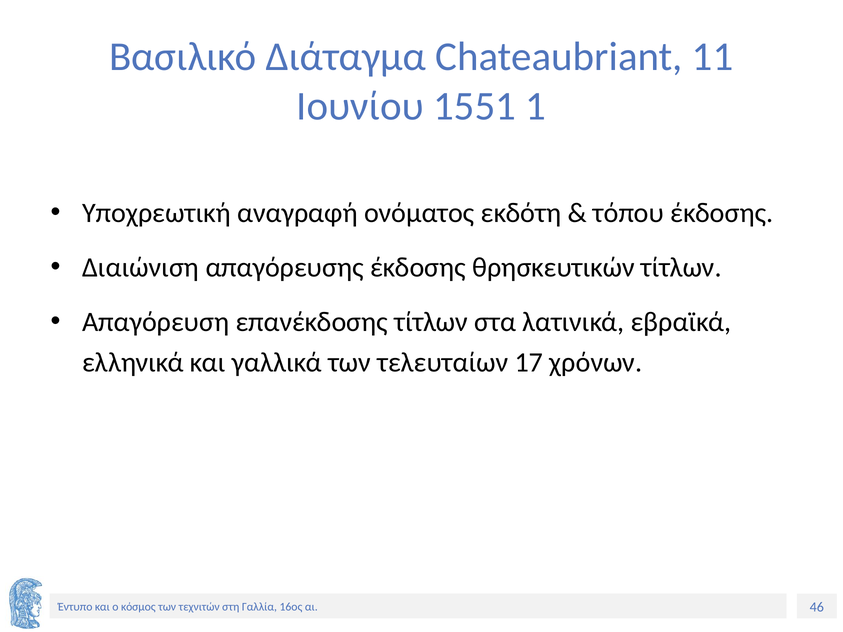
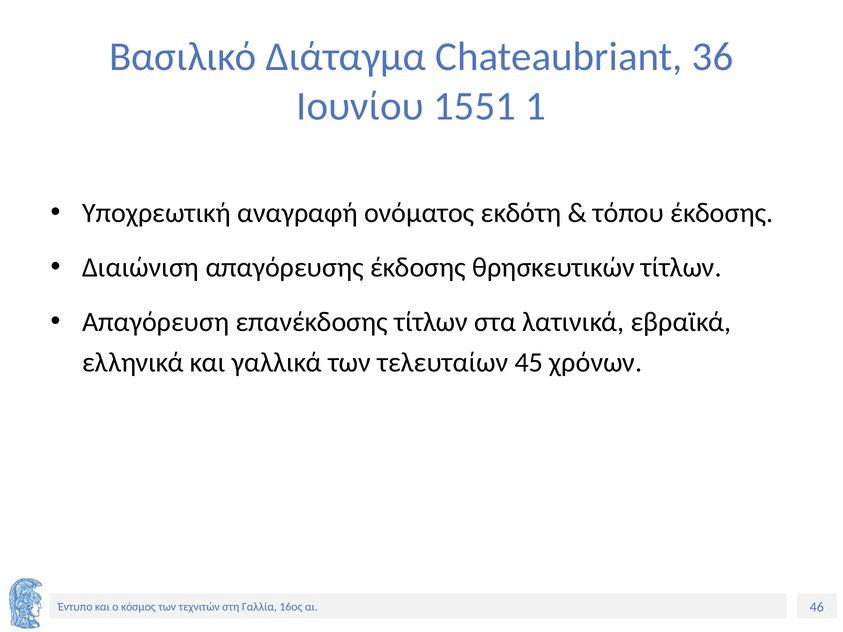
11: 11 -> 36 (713, 57)
17: 17 -> 45 (529, 363)
